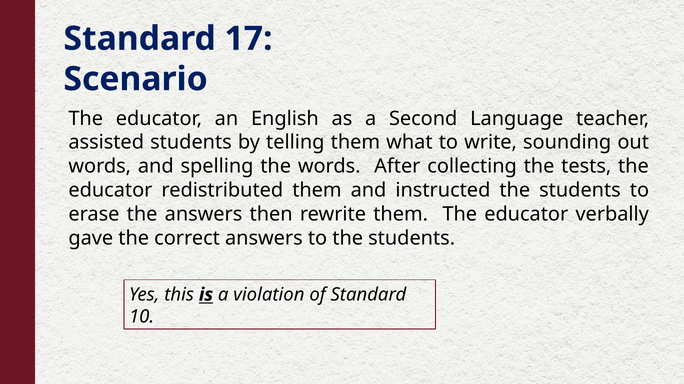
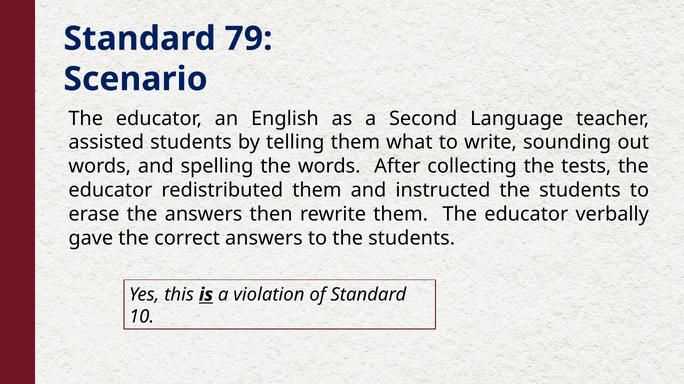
17: 17 -> 79 (249, 39)
